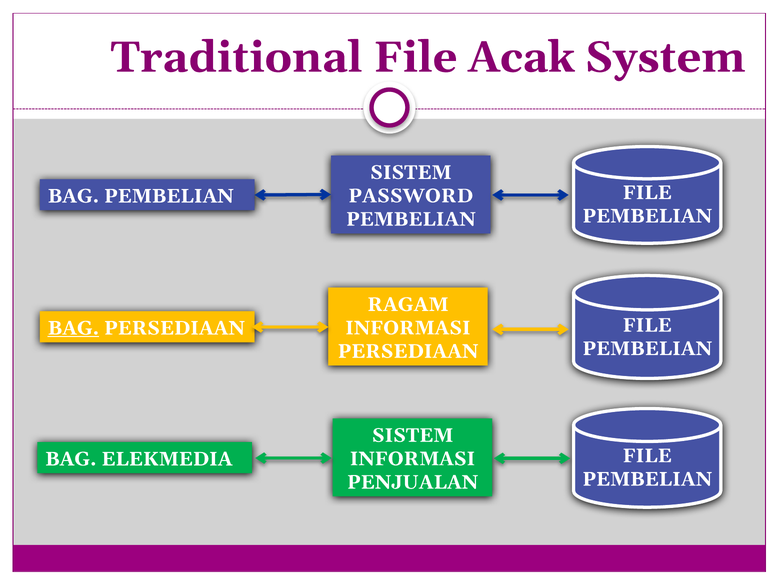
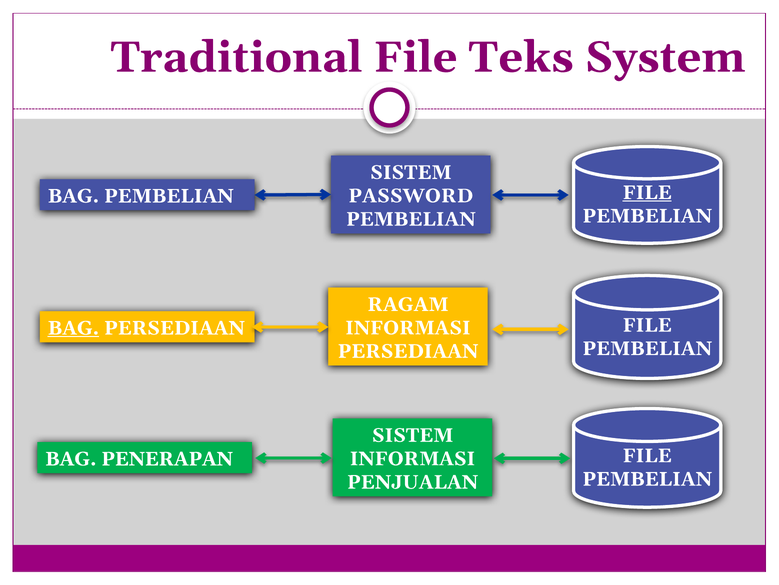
Acak: Acak -> Teks (521, 57)
FILE underline: none -> present (647, 192)
ELEKMEDIA: ELEKMEDIA -> PENERAPAN (167, 458)
